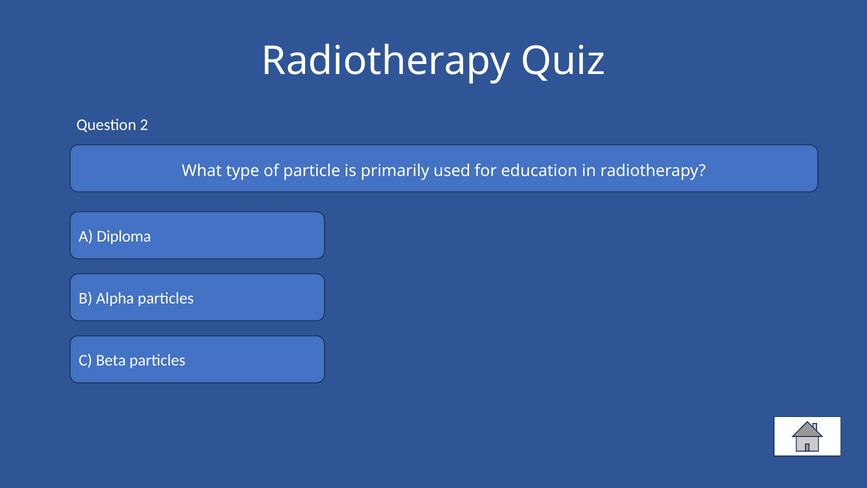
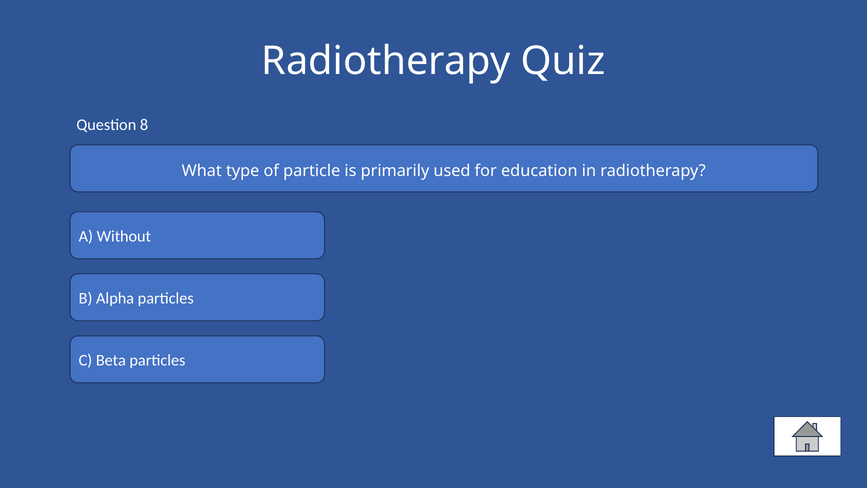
2: 2 -> 8 (144, 125)
Diploma: Diploma -> Without (124, 236)
